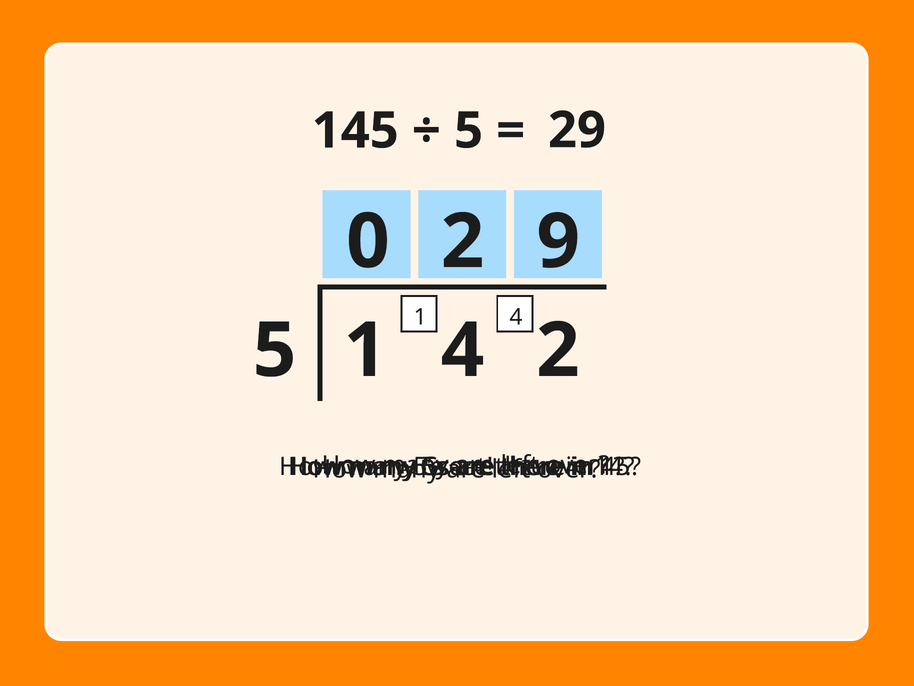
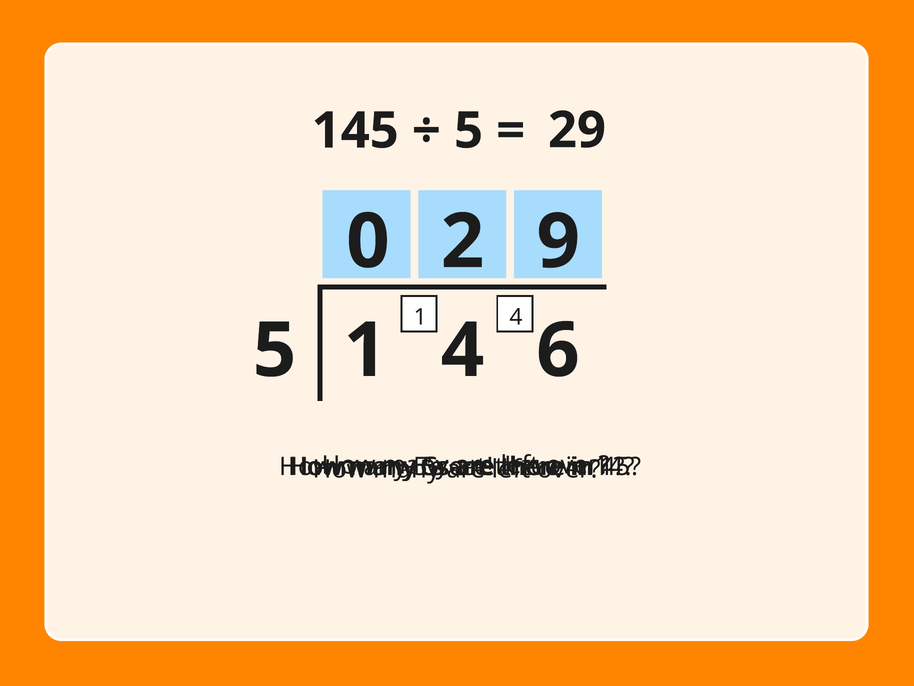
5 2: 2 -> 6 (558, 351)
